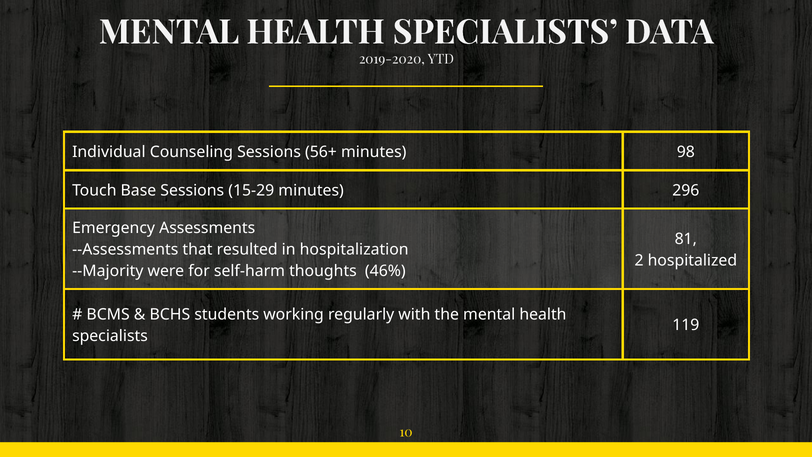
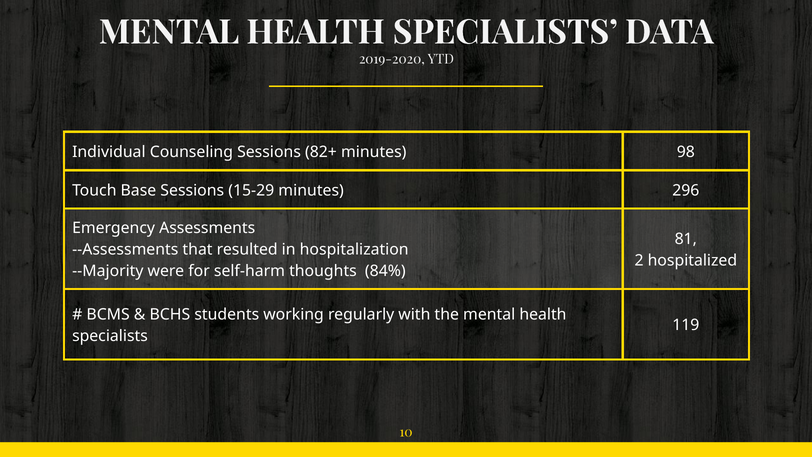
56+: 56+ -> 82+ (321, 152)
46%: 46% -> 84% (385, 271)
